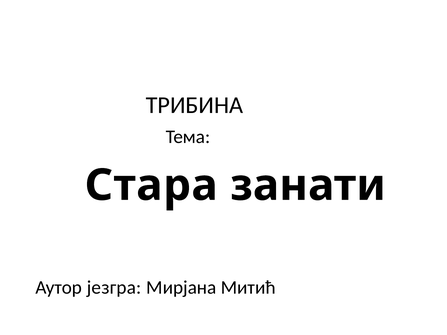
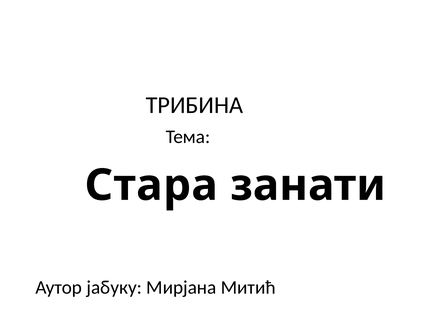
језгра: језгра -> јабуку (114, 288)
